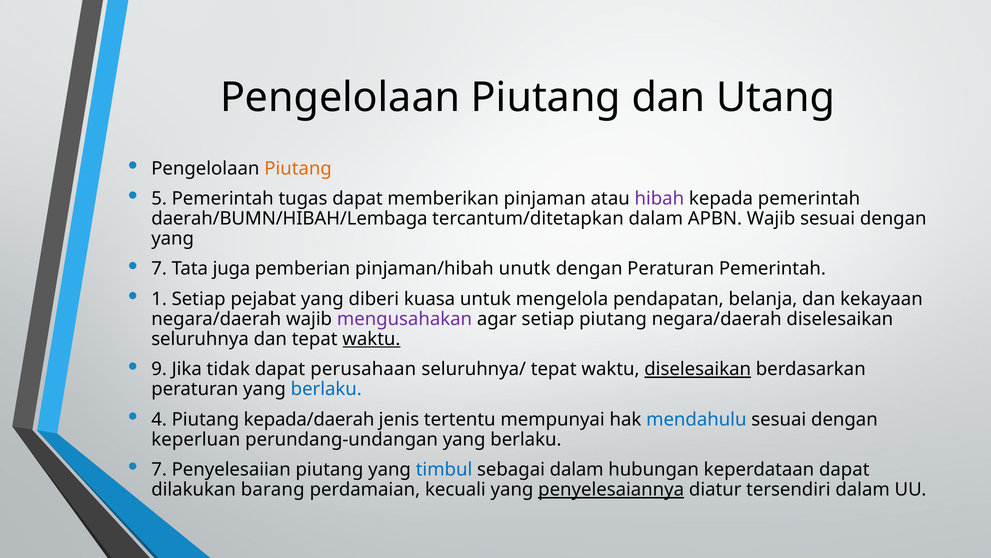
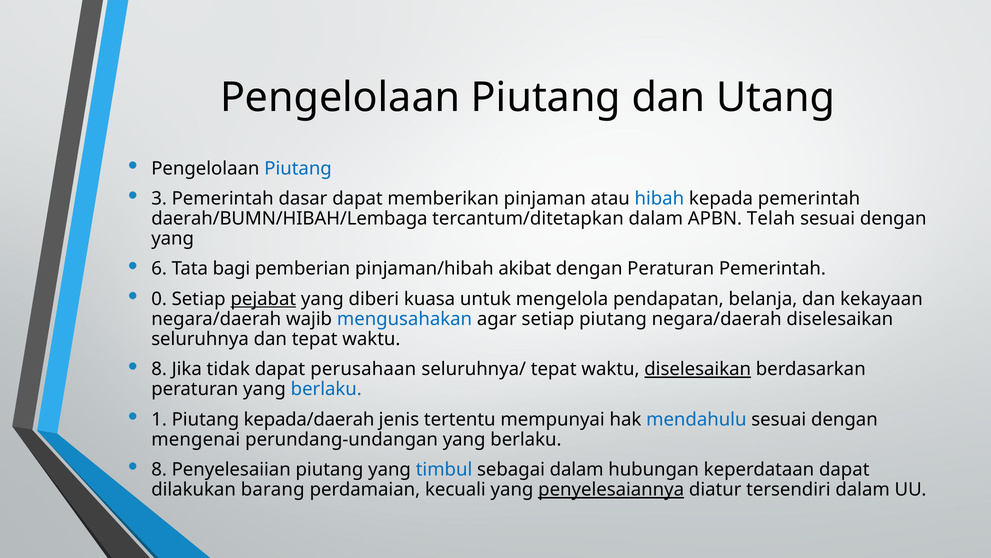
Piutang colour: orange -> blue (298, 168)
5: 5 -> 3 (159, 198)
tugas: tugas -> dasar (303, 198)
hibah colour: purple -> blue (659, 198)
APBN Wajib: Wajib -> Telah (771, 218)
7: 7 -> 6 (159, 269)
juga: juga -> bagi (231, 269)
unutk: unutk -> akibat (525, 269)
1: 1 -> 0 (159, 299)
pejabat underline: none -> present (263, 299)
mengusahakan colour: purple -> blue (405, 319)
waktu underline: present -> none (371, 339)
9: 9 -> 8 (159, 369)
4: 4 -> 1 (159, 419)
keperluan: keperluan -> mengenai (196, 439)
7: 7 -> 8 (159, 469)
